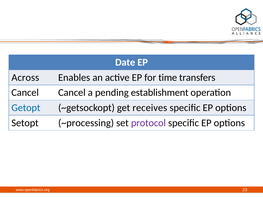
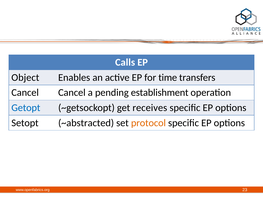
Date: Date -> Calls (125, 62)
Across: Across -> Object (25, 78)
~processing: ~processing -> ~abstracted (86, 123)
protocol colour: purple -> orange (148, 123)
